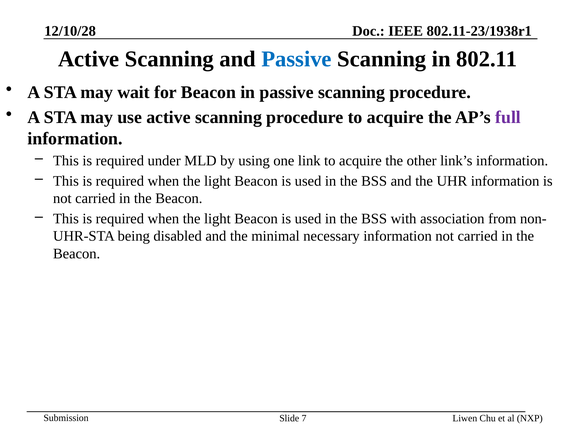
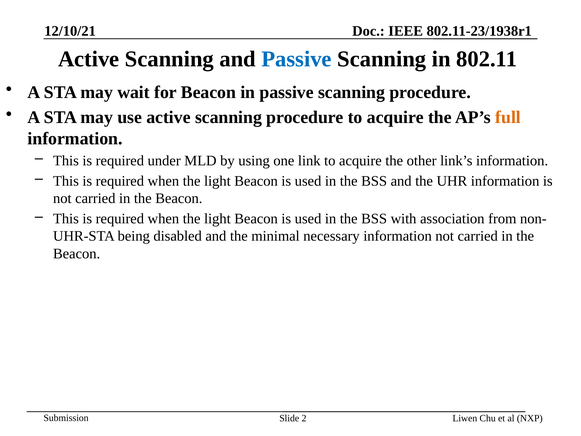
12/10/28: 12/10/28 -> 12/10/21 (70, 31)
full colour: purple -> orange (508, 117)
7: 7 -> 2 (304, 418)
